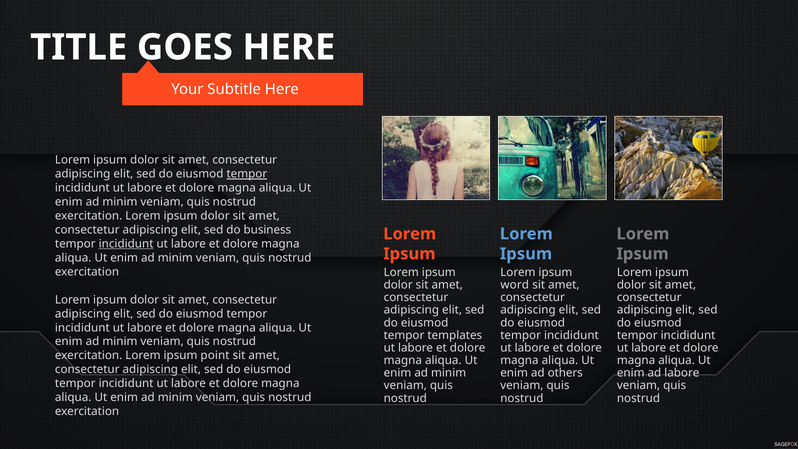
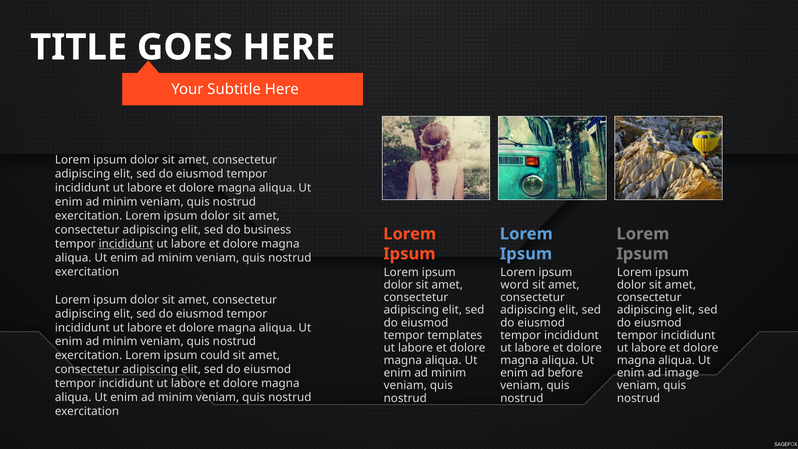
tempor underline: present -> none (247, 174)
point: point -> could (215, 356)
others: others -> before (565, 373)
ad labore: labore -> image (682, 373)
